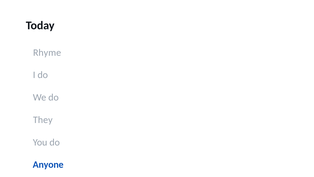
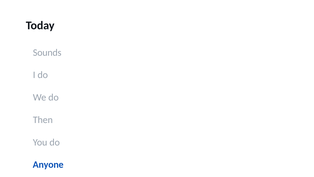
Rhyme: Rhyme -> Sounds (47, 52)
They: They -> Then (43, 120)
